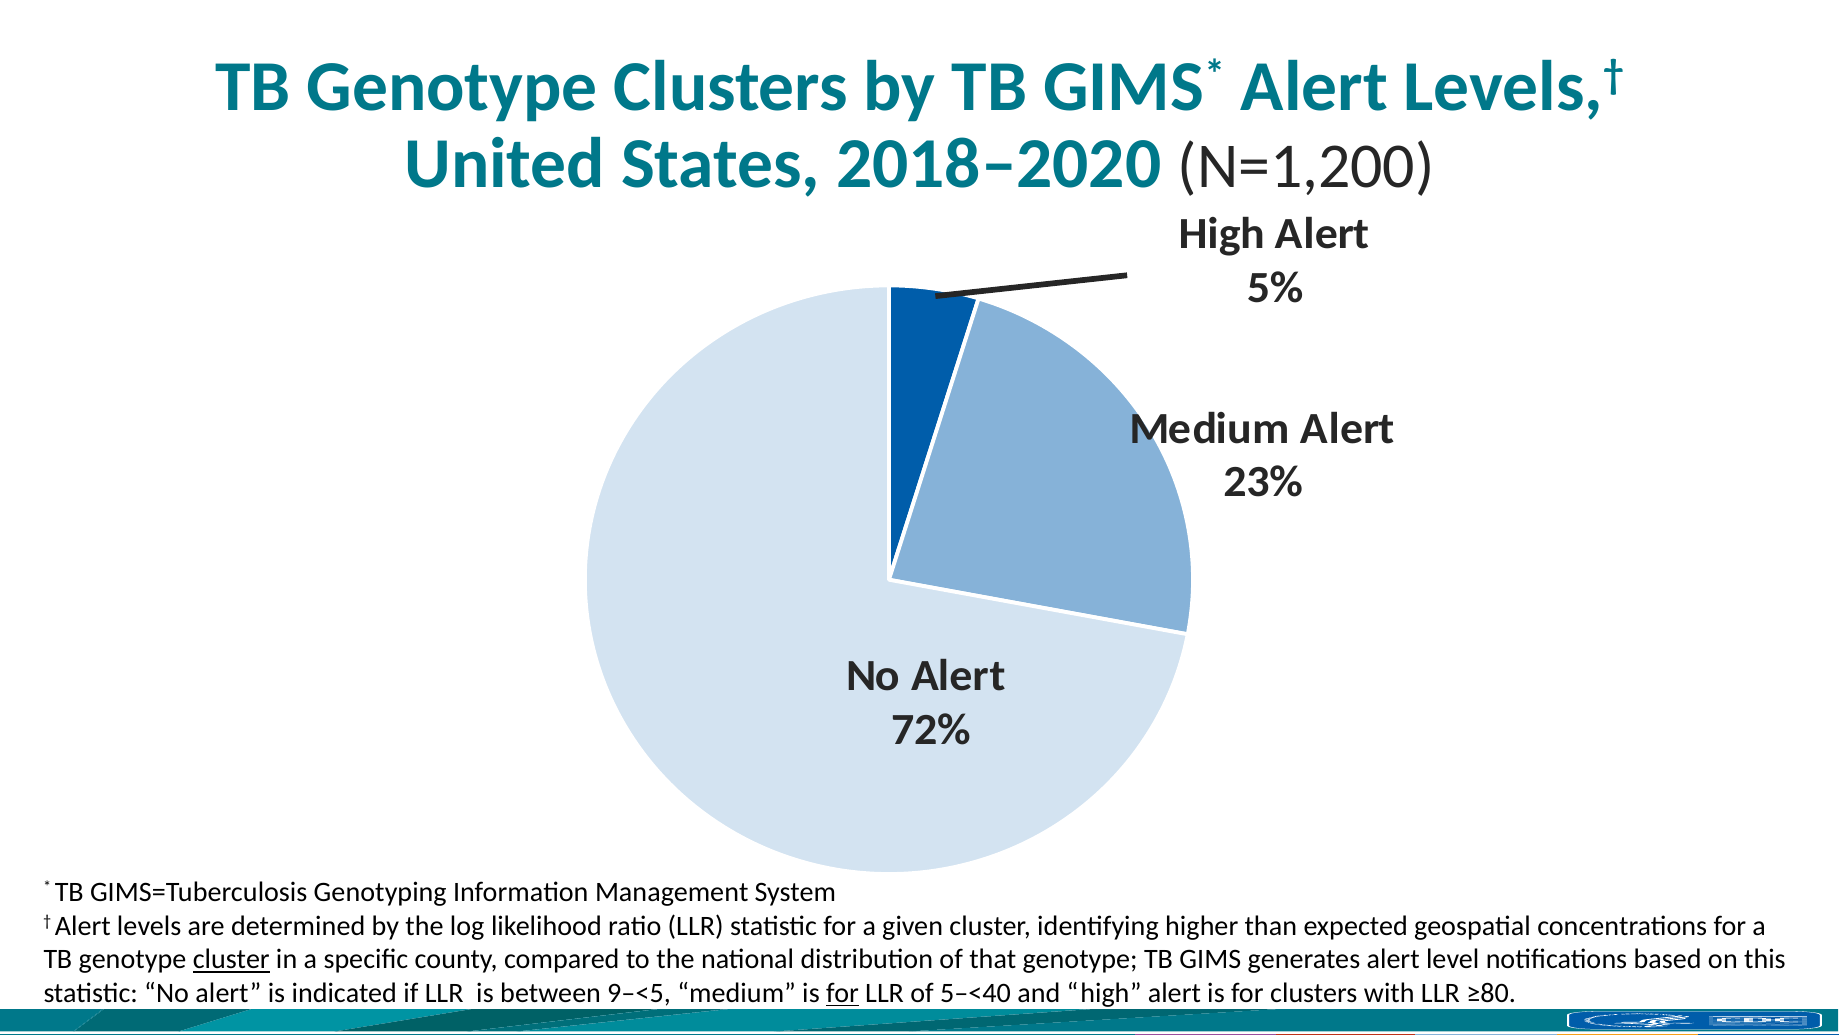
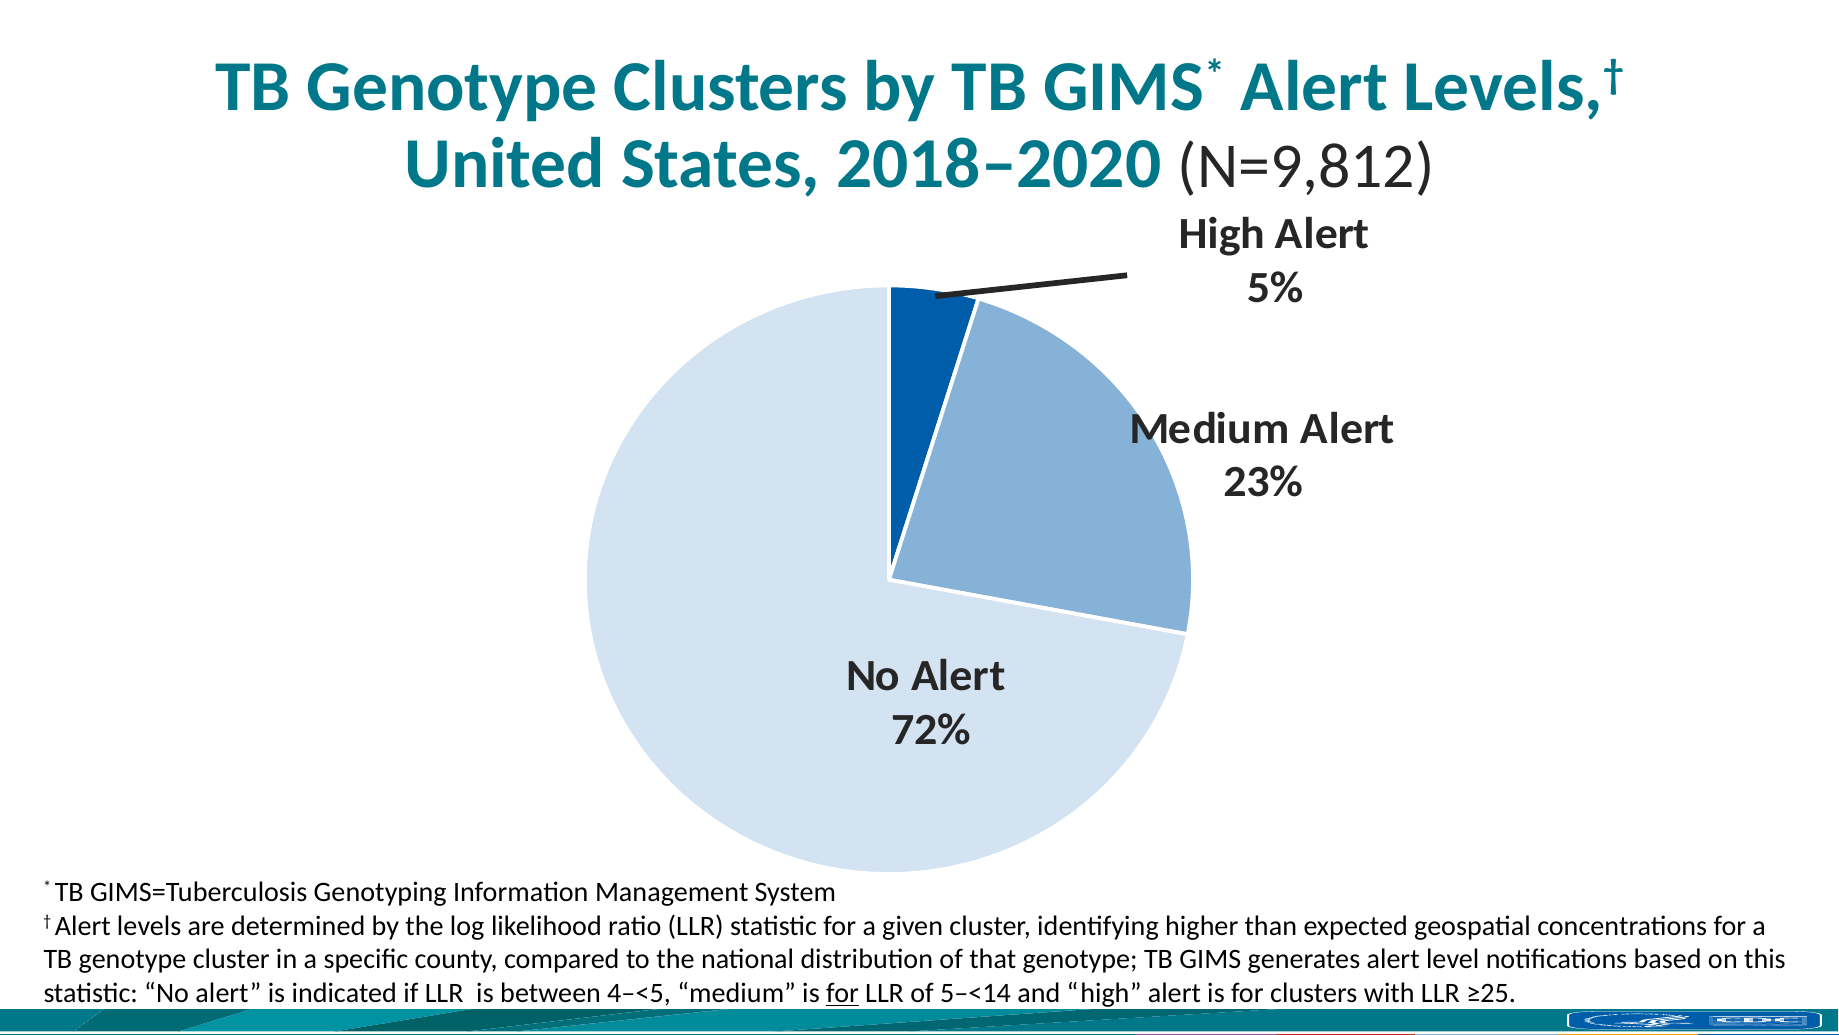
N=1,200: N=1,200 -> N=9,812 (1306, 166)
cluster underline: present -> none (231, 959)
9–<5: 9–<5 -> 4–<5 (639, 993)
5–<40: 5–<40 -> 5–<14 (975, 993)
≥80: ≥80 -> ≥25 (1491, 993)
